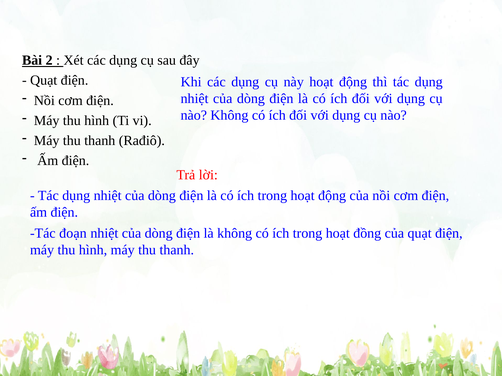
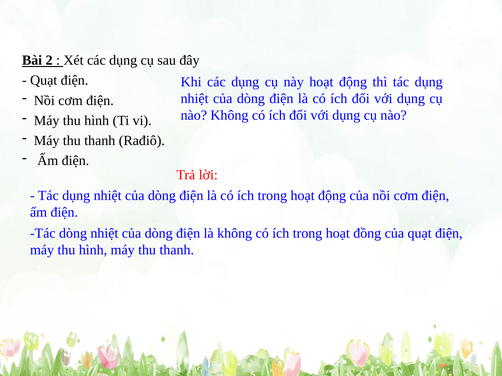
Tác đoạn: đoạn -> dòng (73, 234)
